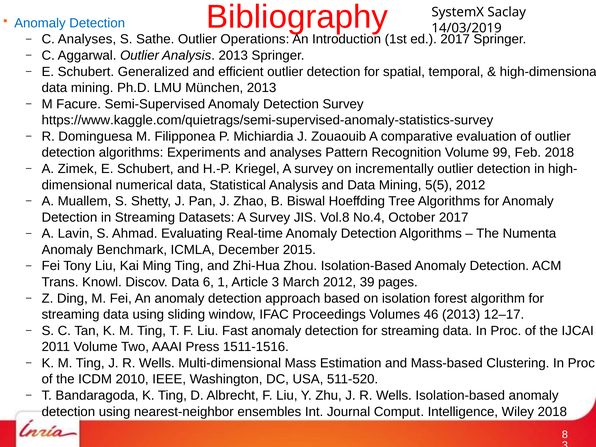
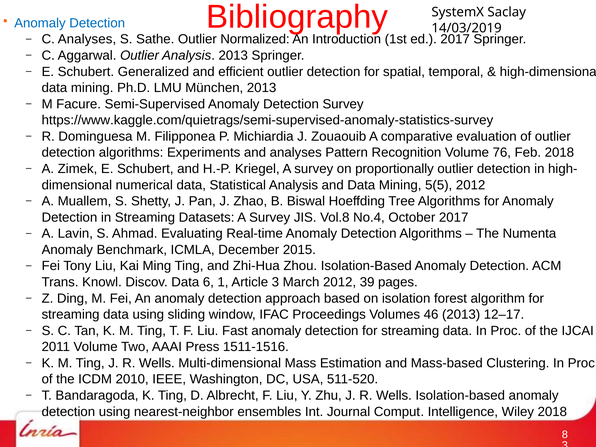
Operations: Operations -> Normalized (255, 39)
99: 99 -> 76 (502, 153)
incrementally: incrementally -> proportionally (394, 169)
